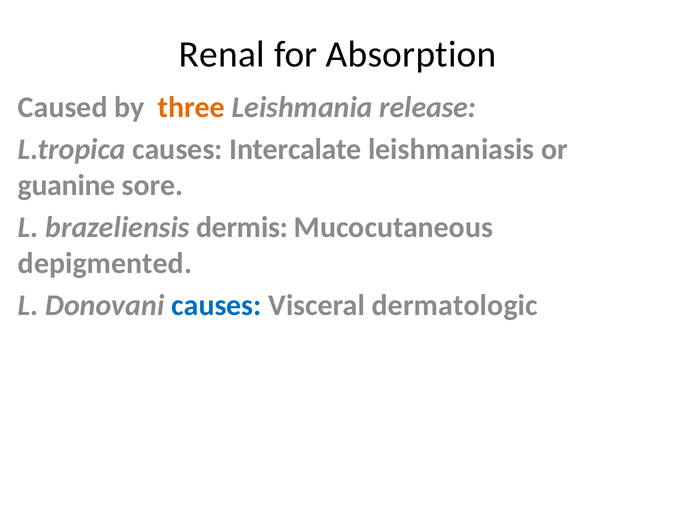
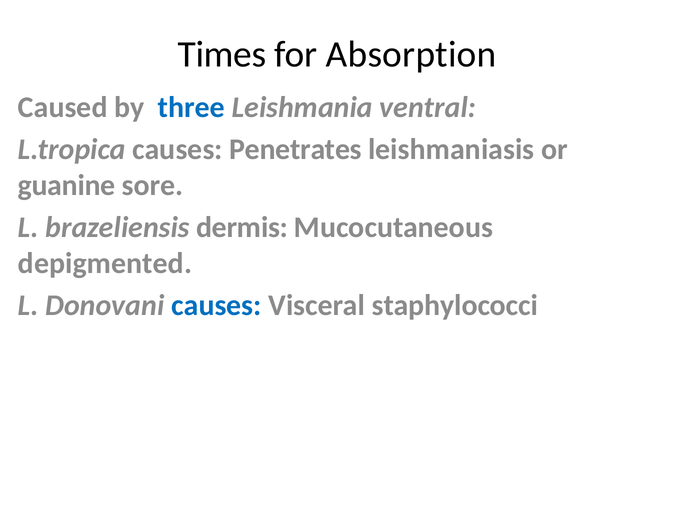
Renal: Renal -> Times (222, 55)
three colour: orange -> blue (191, 108)
release: release -> ventral (428, 108)
Intercalate: Intercalate -> Penetrates (295, 149)
dermatologic: dermatologic -> staphylococci (455, 305)
